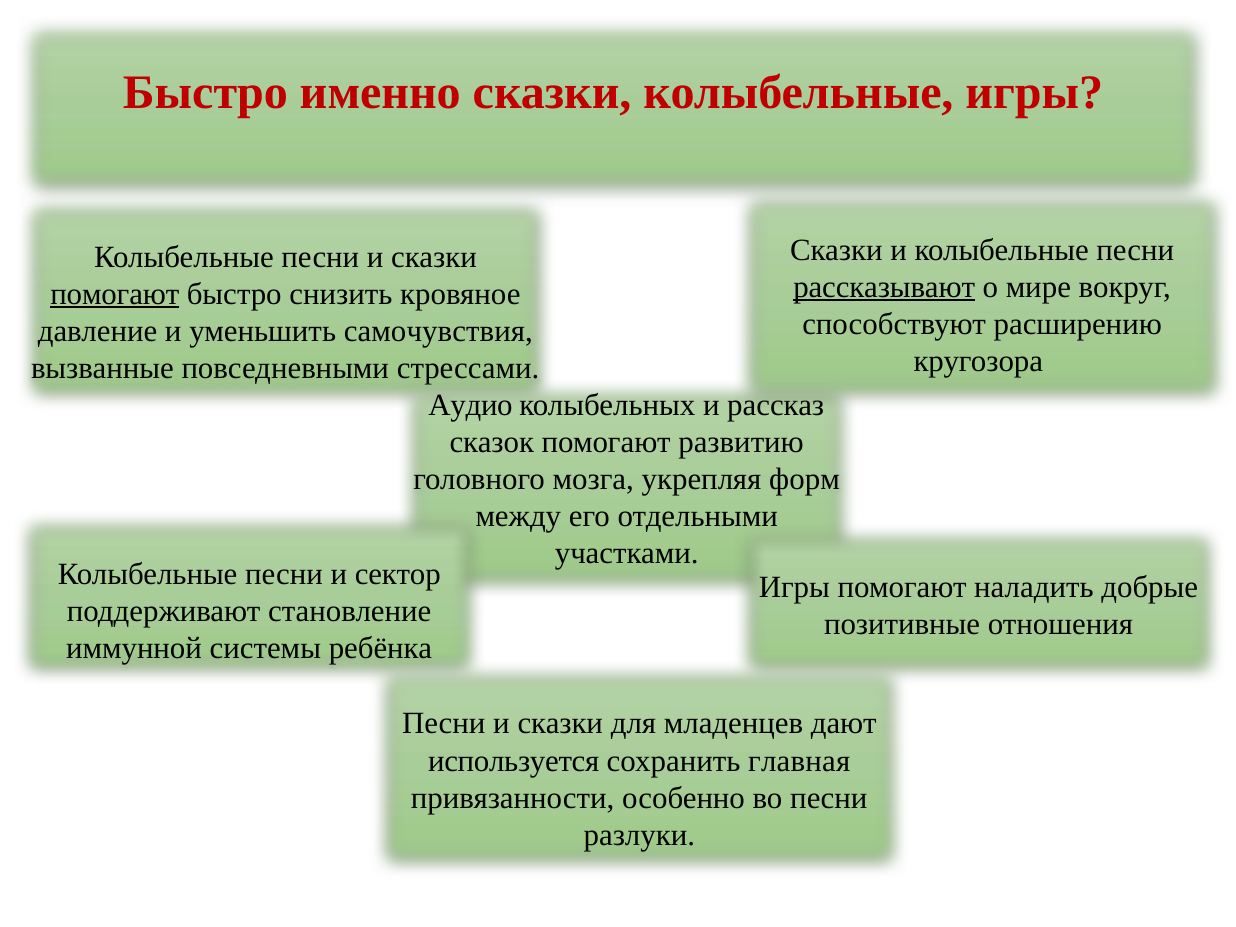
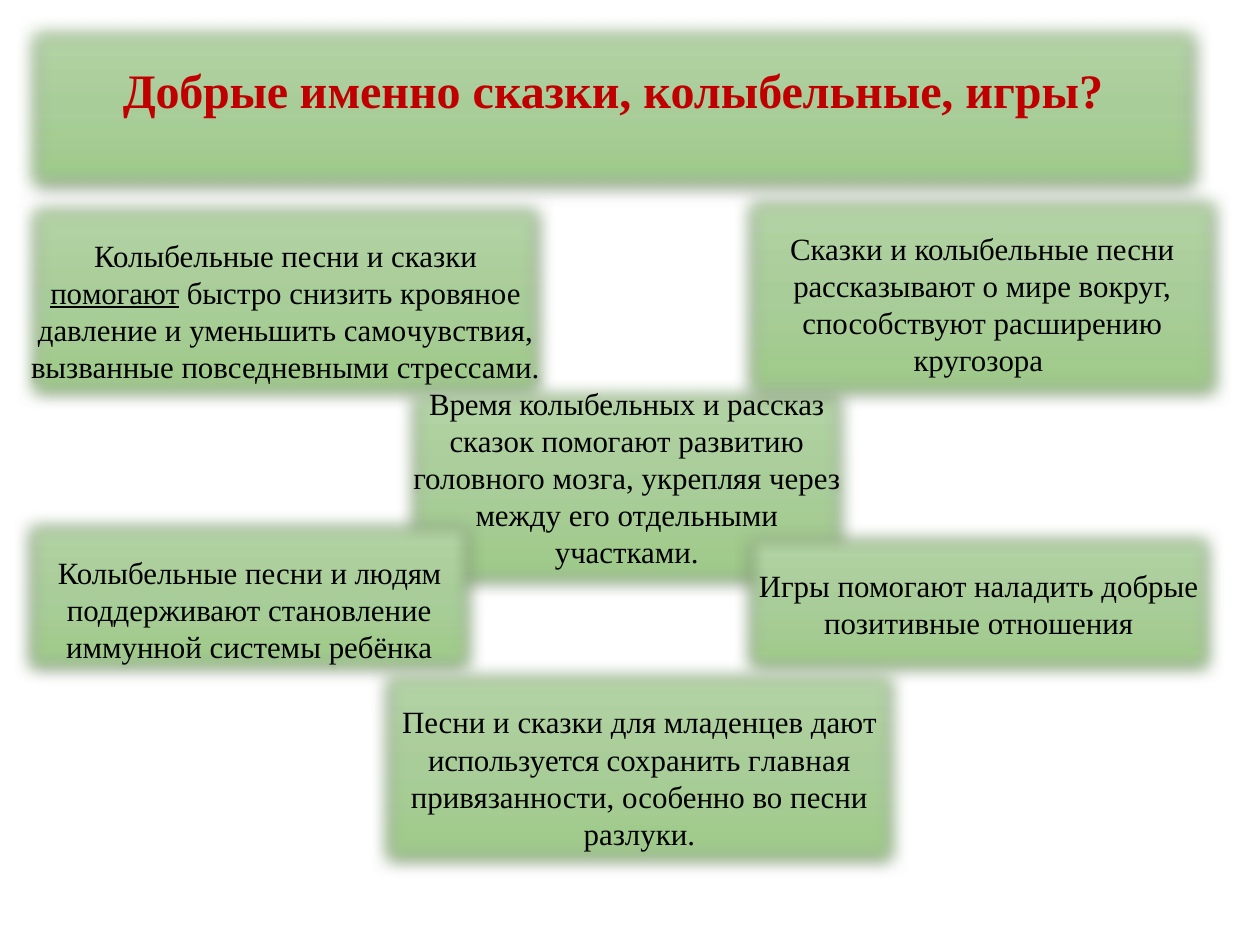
Быстро: Быстро -> Добрые (206, 93)
рассказывают underline: present -> none (884, 287)
Аудио: Аудио -> Время (471, 405)
форм: форм -> через (805, 479)
сектор: сектор -> людям (398, 574)
